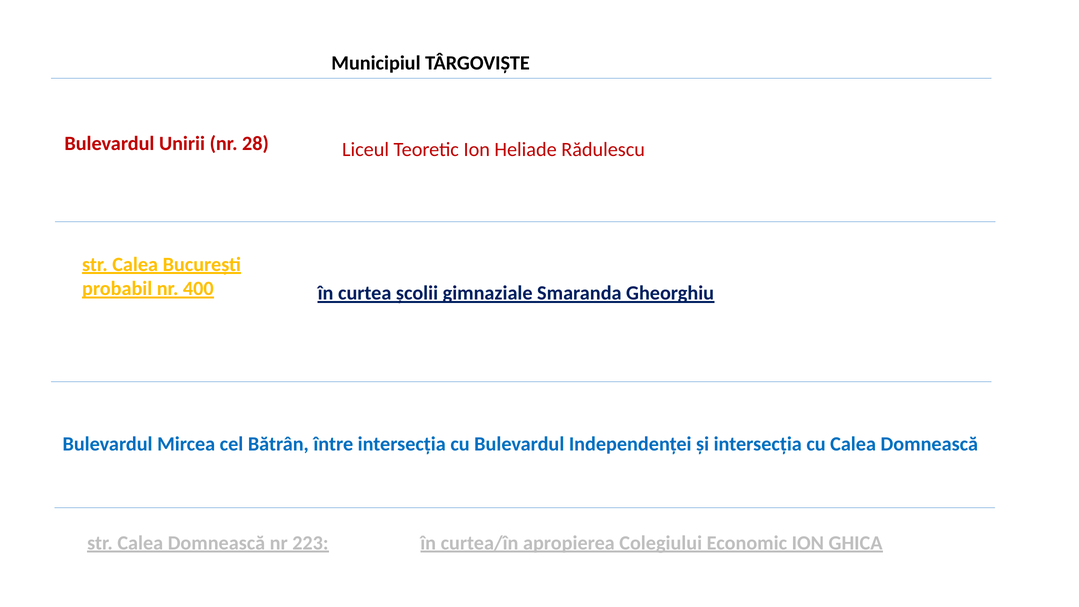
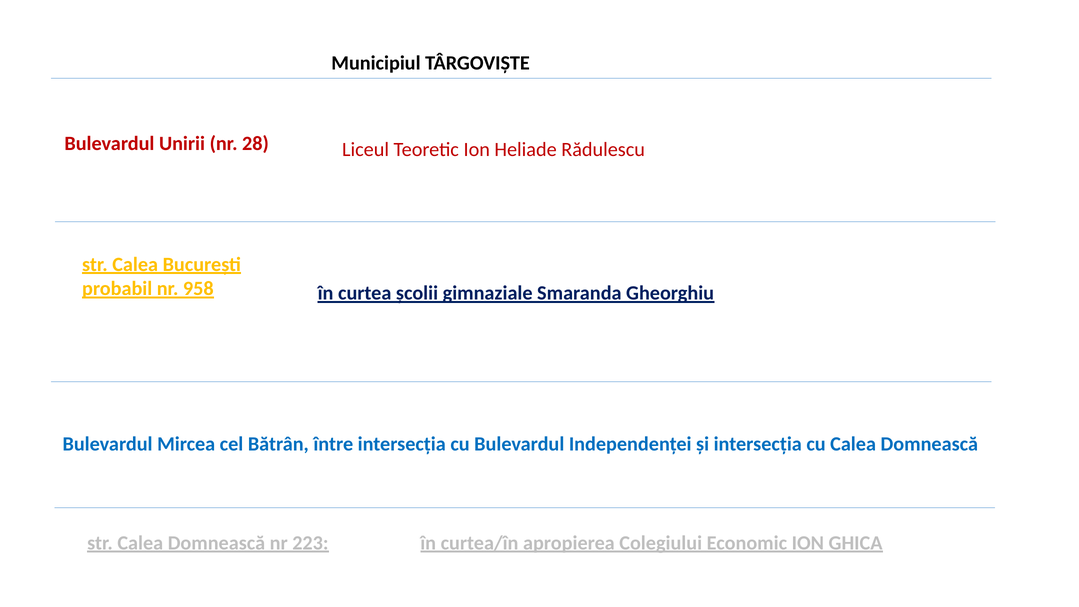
400: 400 -> 958 (198, 289)
